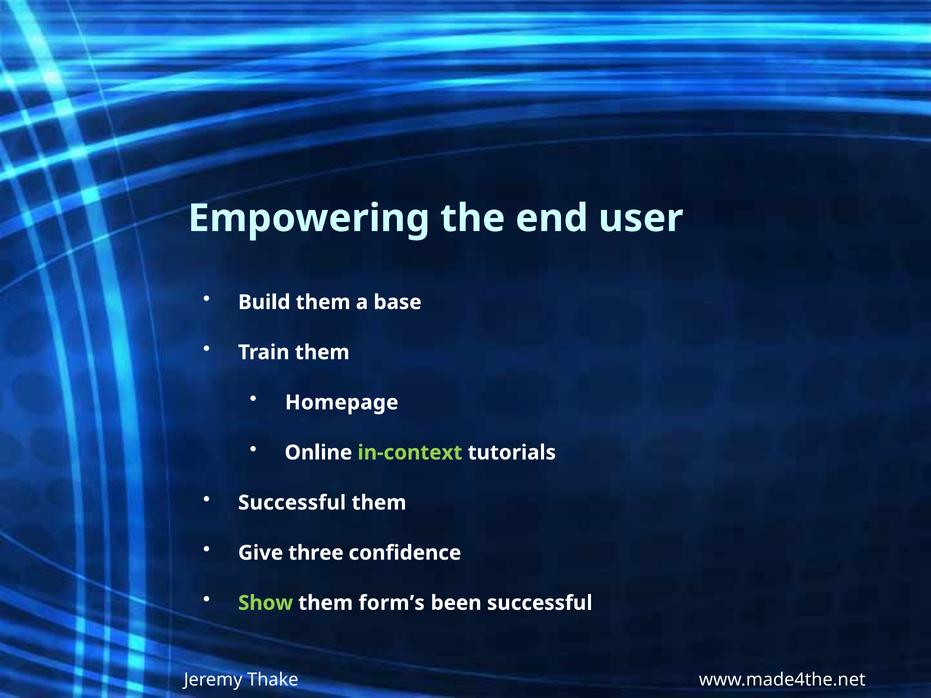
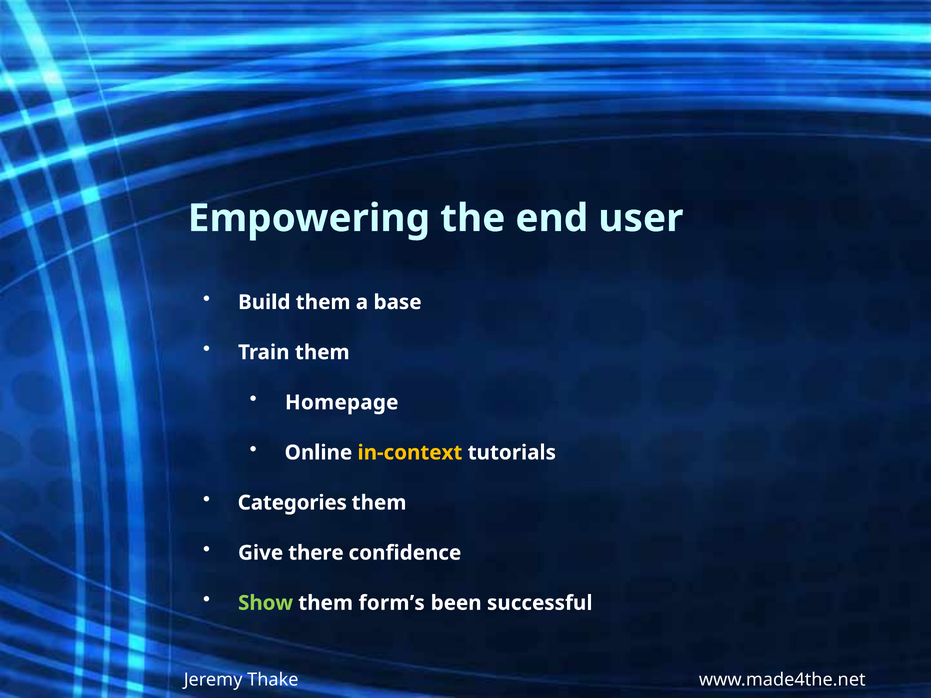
in-context colour: light green -> yellow (410, 453)
Successful: Successful -> Categories (292, 503)
three: three -> there (316, 553)
